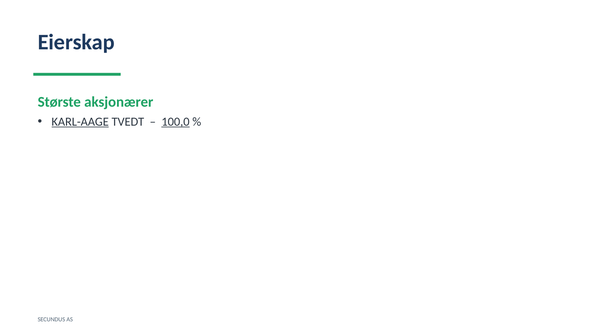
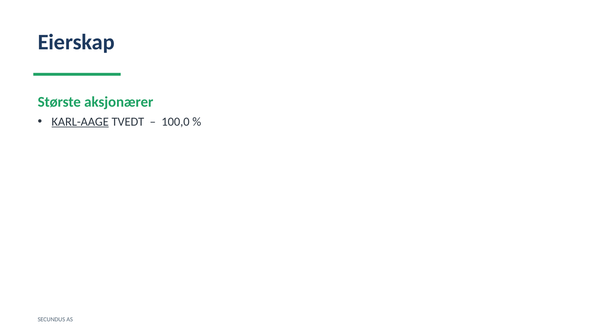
100,0 underline: present -> none (176, 122)
